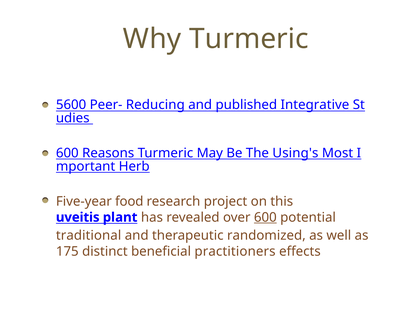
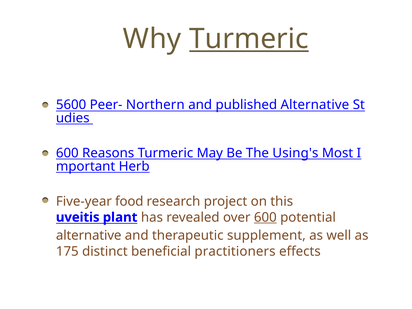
Turmeric underline: none -> present (249, 39)
Reducing: Reducing -> Northern (155, 105)
published Integrative: Integrative -> Alternative (315, 105)
traditional: traditional -> alternative (89, 235)
randomized: randomized -> supplement (266, 235)
